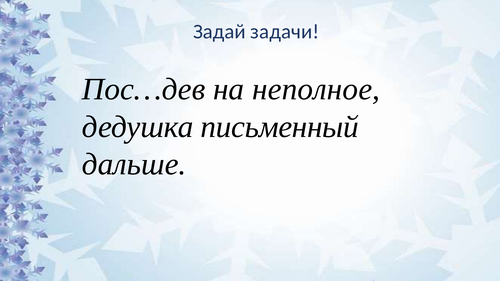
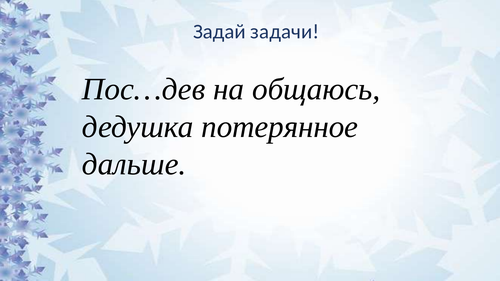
неполное: неполное -> общаюсь (316, 89)
письменный: письменный -> потерянное (280, 127)
